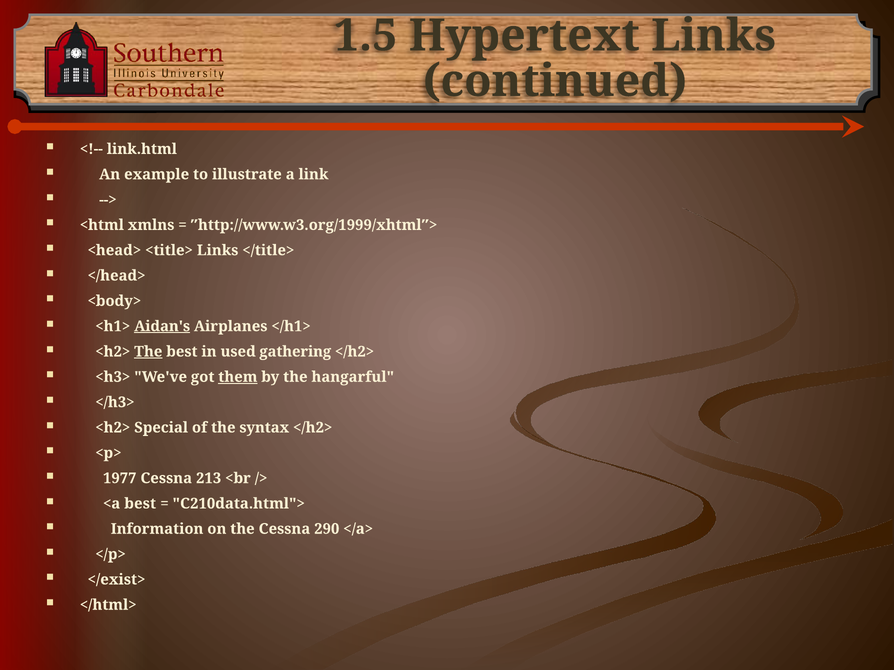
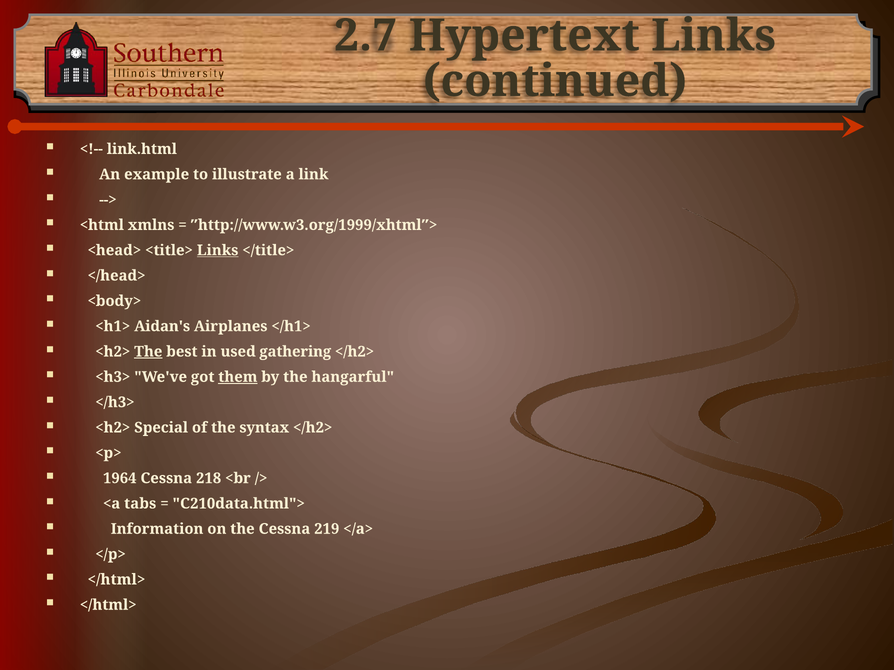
1.5: 1.5 -> 2.7 (366, 36)
Links underline: none -> present (218, 251)
Aidan's underline: present -> none (162, 327)
1977: 1977 -> 1964 (120, 479)
213: 213 -> 218 (209, 479)
<a best: best -> tabs (140, 504)
290: 290 -> 219 (327, 529)
</exist>: </exist> -> </html> (116, 580)
